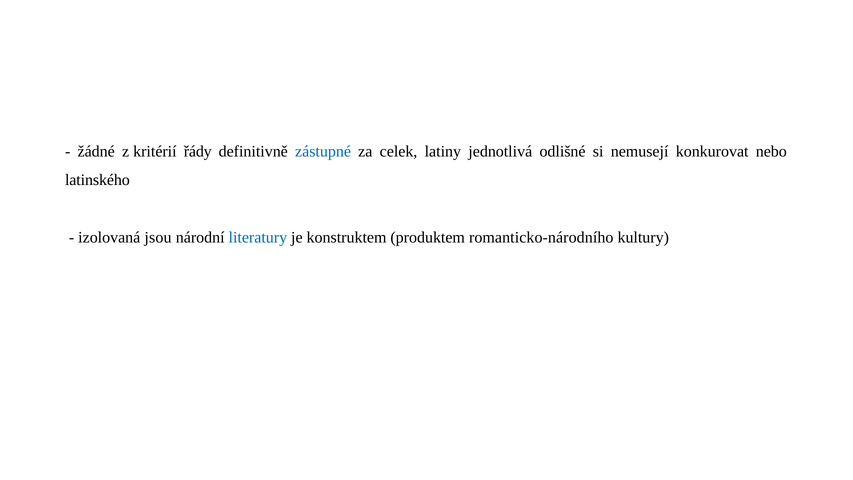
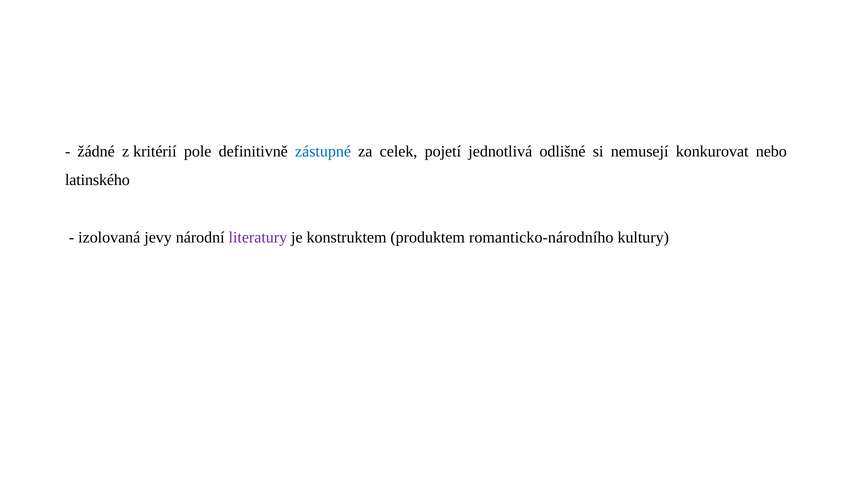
řády: řády -> pole (198, 151)
latiny: latiny -> pojetí (443, 151)
jsou: jsou -> jevy (158, 238)
literatury colour: blue -> purple (258, 238)
